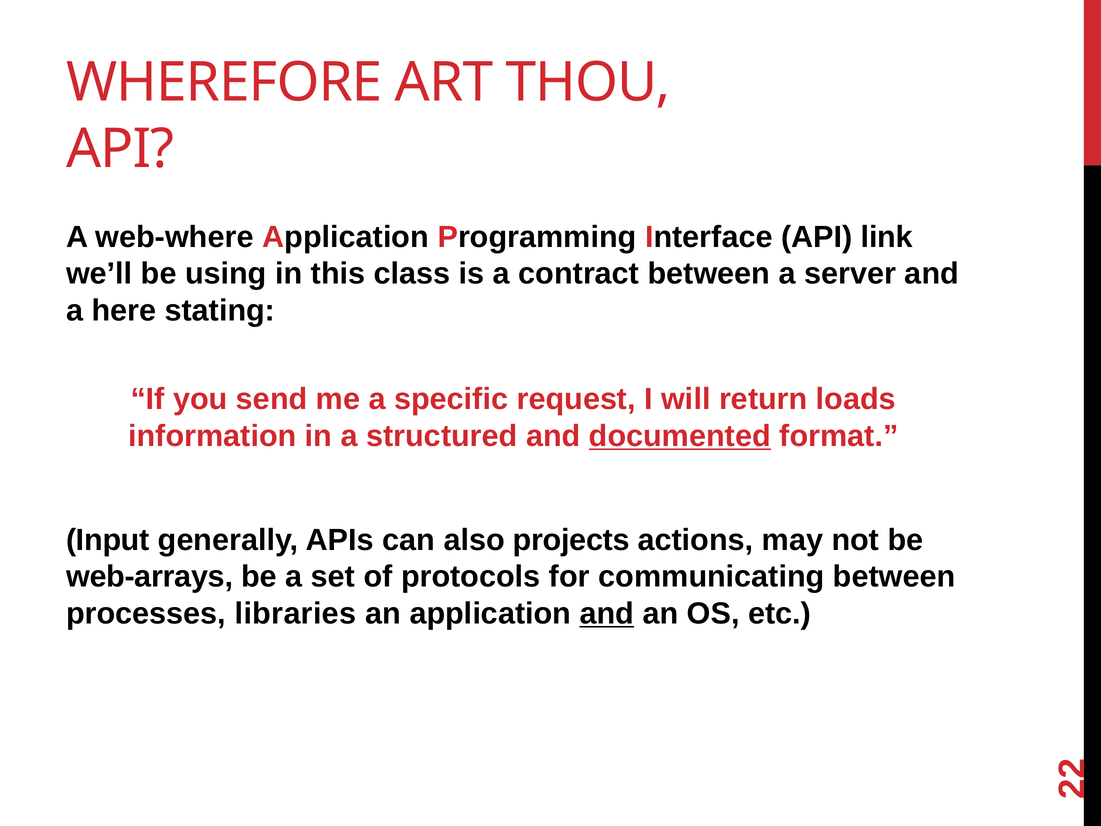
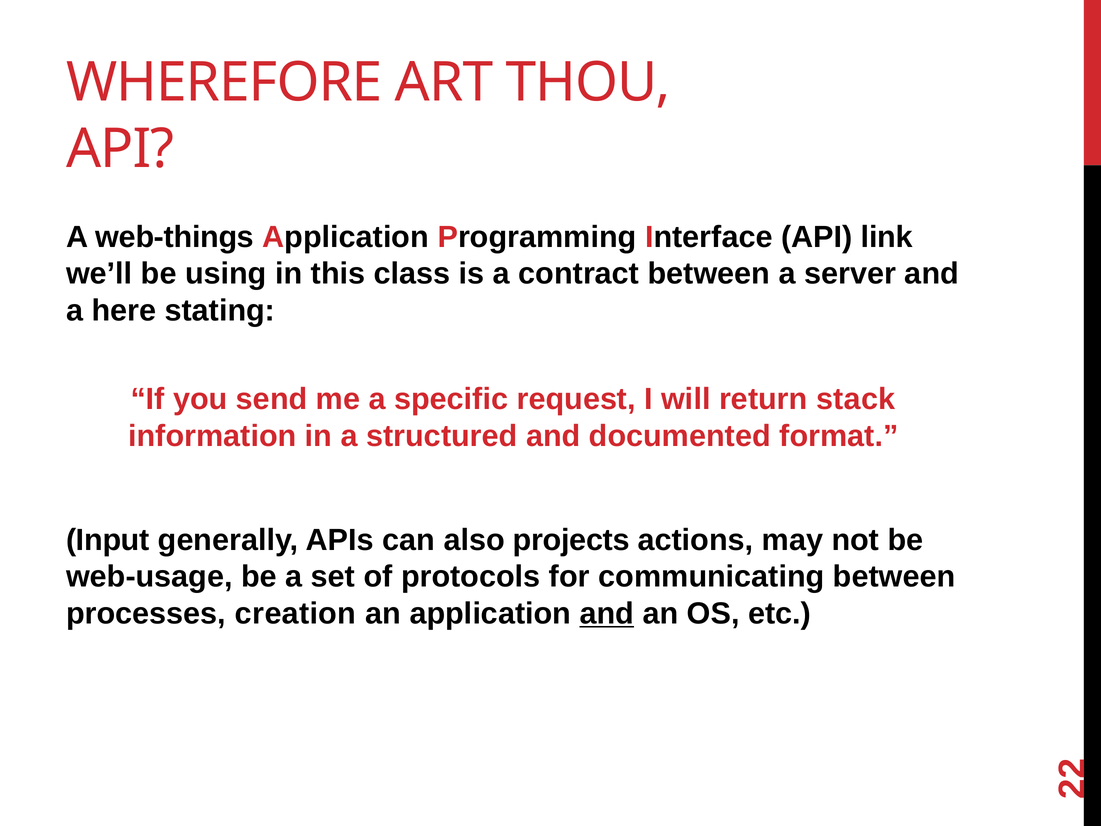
web-where: web-where -> web-things (175, 237)
loads: loads -> stack (856, 399)
documented underline: present -> none (680, 436)
web-arrays: web-arrays -> web-usage (149, 577)
libraries: libraries -> creation (296, 613)
